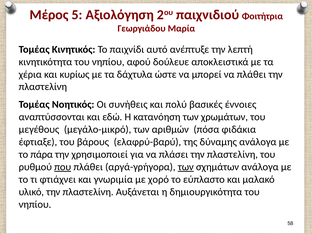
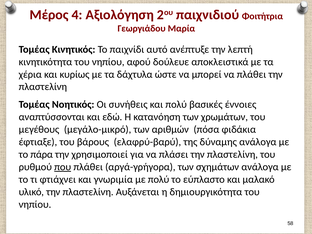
5: 5 -> 4 (77, 15)
των underline: present -> none (186, 167)
με χορό: χορό -> πολύ (159, 179)
